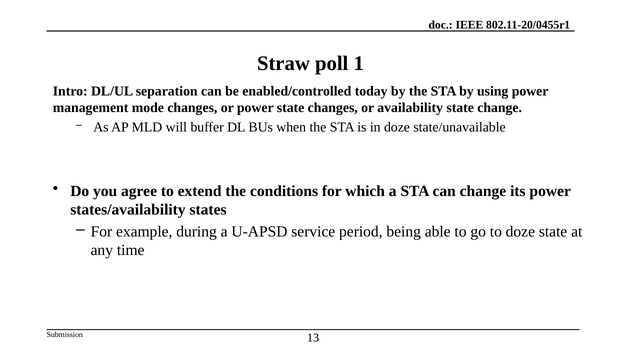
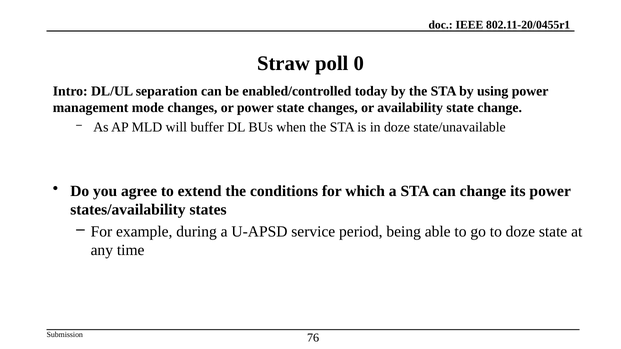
1: 1 -> 0 (359, 64)
13: 13 -> 76 (313, 338)
